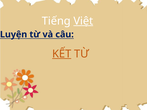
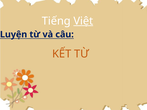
KẾT underline: present -> none (62, 54)
